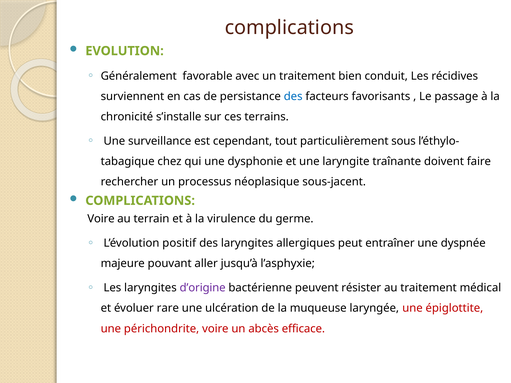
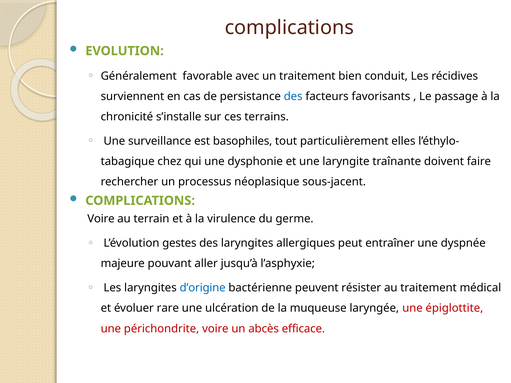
cependant: cependant -> basophiles (243, 141)
sous: sous -> elles (403, 141)
positif: positif -> gestes (179, 243)
d’origine colour: purple -> blue (203, 288)
